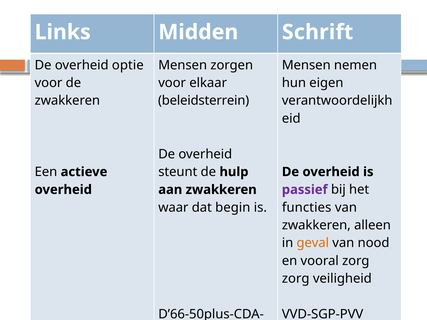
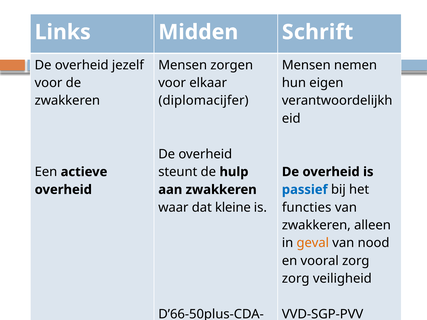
optie: optie -> jezelf (128, 65)
beleidsterrein: beleidsterrein -> diplomacijfer (203, 101)
passief colour: purple -> blue (305, 190)
begin: begin -> kleine (233, 208)
